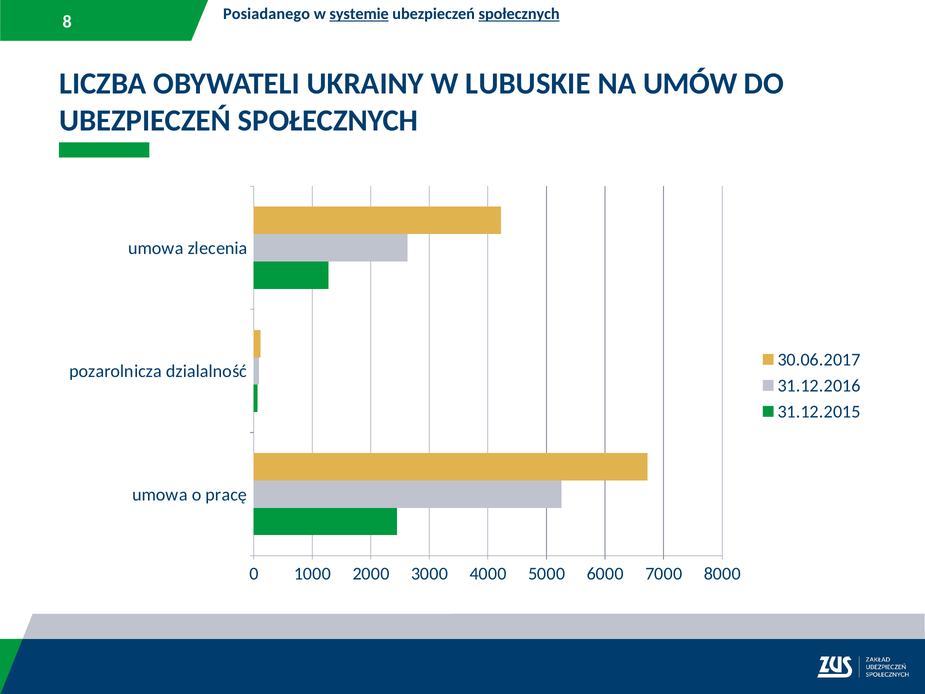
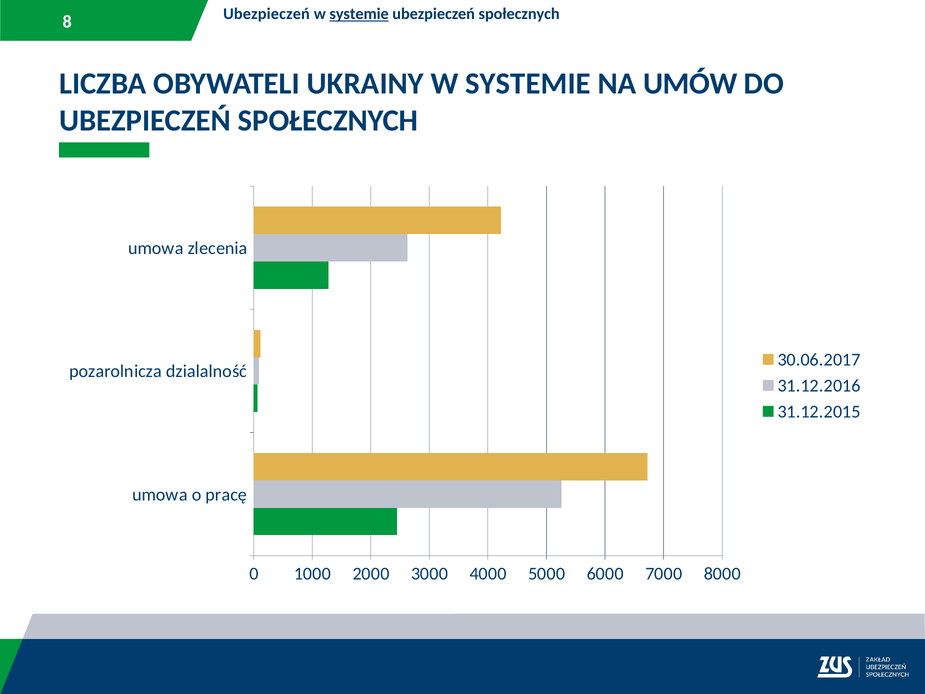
Posiadanego: Posiadanego -> Ubezpieczeń (267, 14)
społecznych underline: present -> none (519, 14)
UKRAINY W LUBUSKIE: LUBUSKIE -> SYSTEMIE (528, 84)
